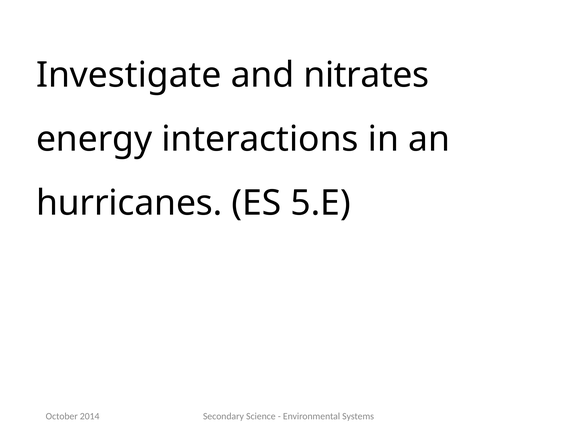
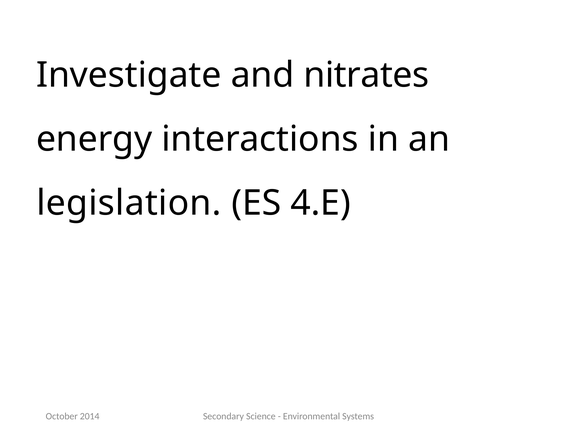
hurricanes: hurricanes -> legislation (129, 203)
5.E: 5.E -> 4.E (321, 203)
